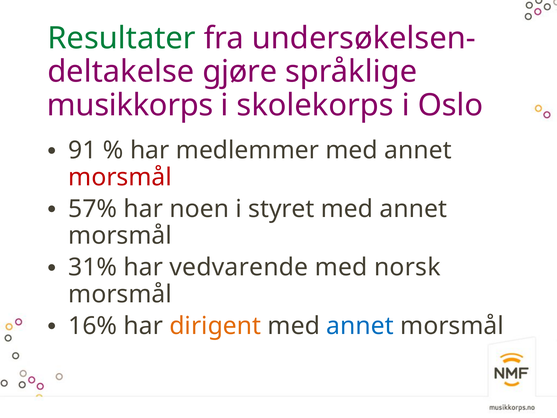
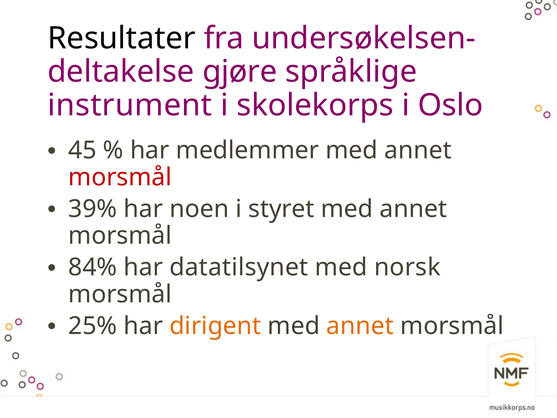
Resultater colour: green -> black (122, 38)
musikkorps: musikkorps -> instrument (130, 105)
91: 91 -> 45 (82, 150)
57%: 57% -> 39% (93, 209)
31%: 31% -> 84% (93, 267)
vedvarende: vedvarende -> datatilsynet (239, 267)
16%: 16% -> 25% (93, 326)
annet colour: blue -> orange (360, 326)
